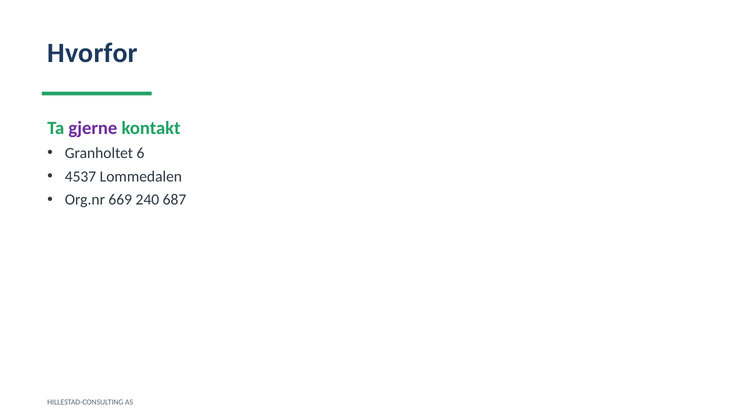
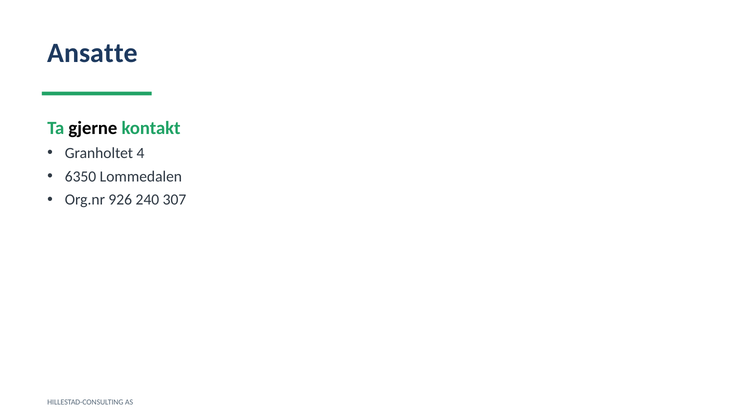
Hvorfor: Hvorfor -> Ansatte (93, 53)
gjerne colour: purple -> black (93, 128)
6: 6 -> 4 (140, 153)
4537: 4537 -> 6350 (80, 176)
669: 669 -> 926 (120, 200)
687: 687 -> 307 (175, 200)
